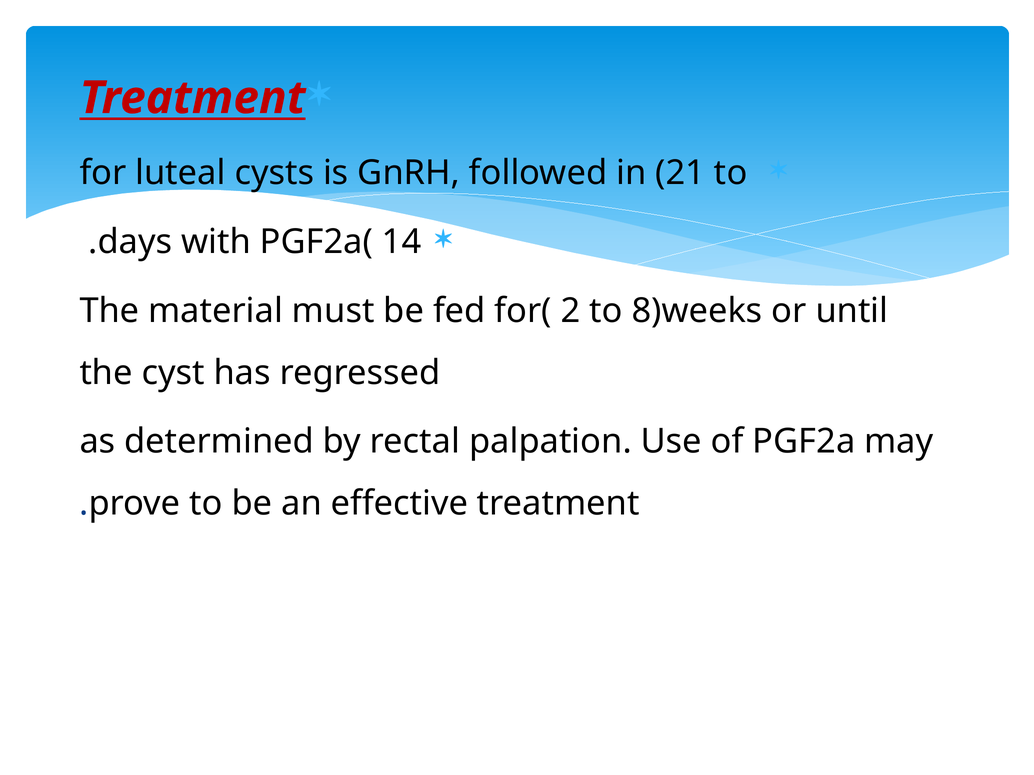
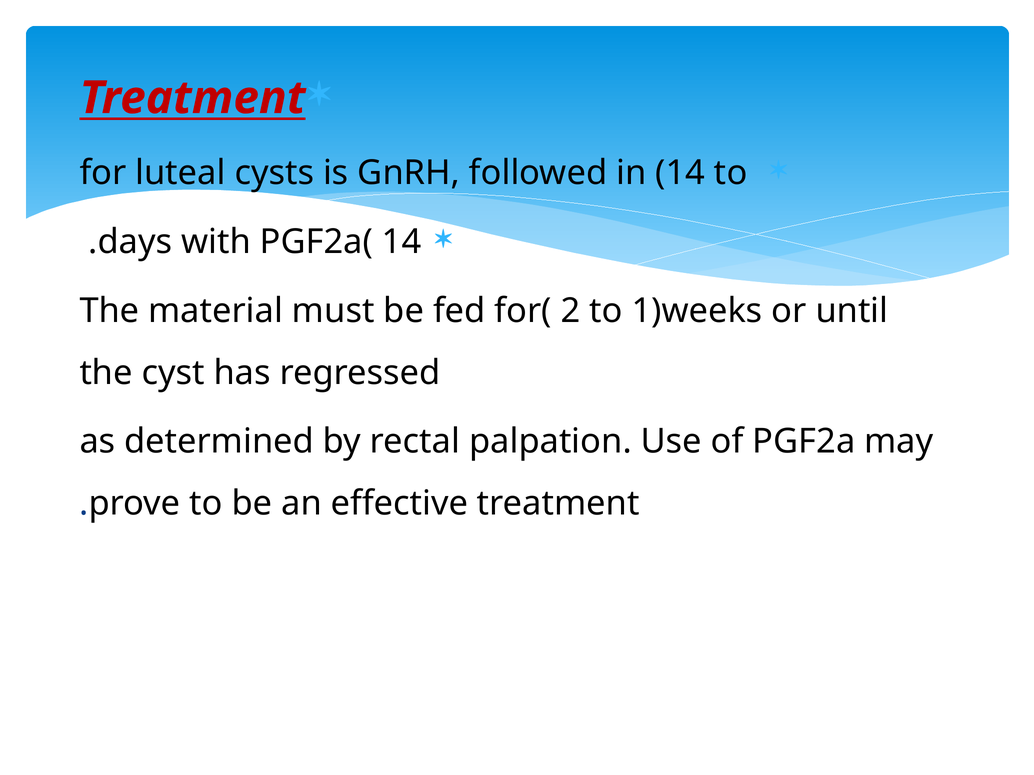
in 21: 21 -> 14 (680, 173)
8)weeks: 8)weeks -> 1)weeks (697, 311)
